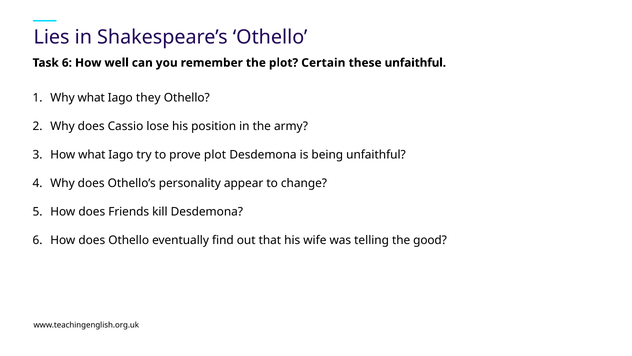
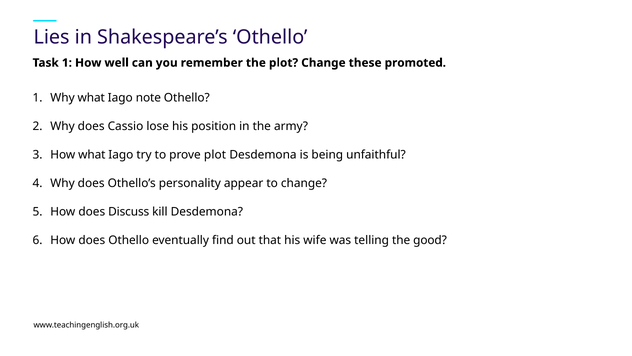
Task 6: 6 -> 1 (67, 63)
plot Certain: Certain -> Change (323, 63)
these unfaithful: unfaithful -> promoted (415, 63)
they: they -> note (148, 98)
Friends: Friends -> Discuss (129, 212)
